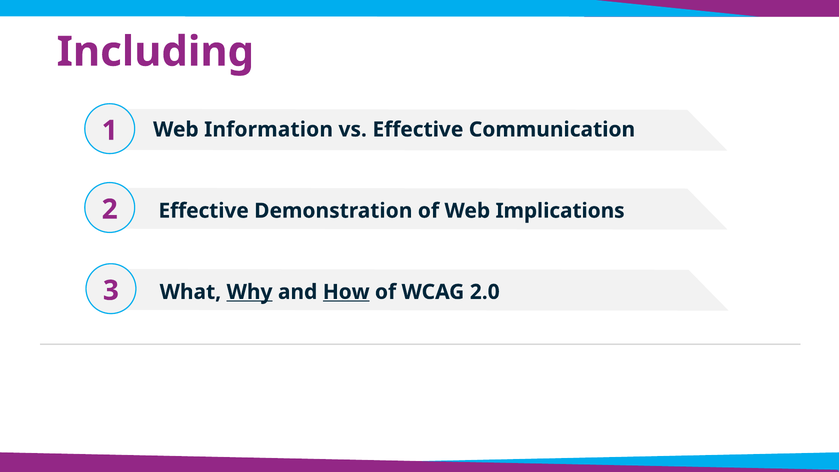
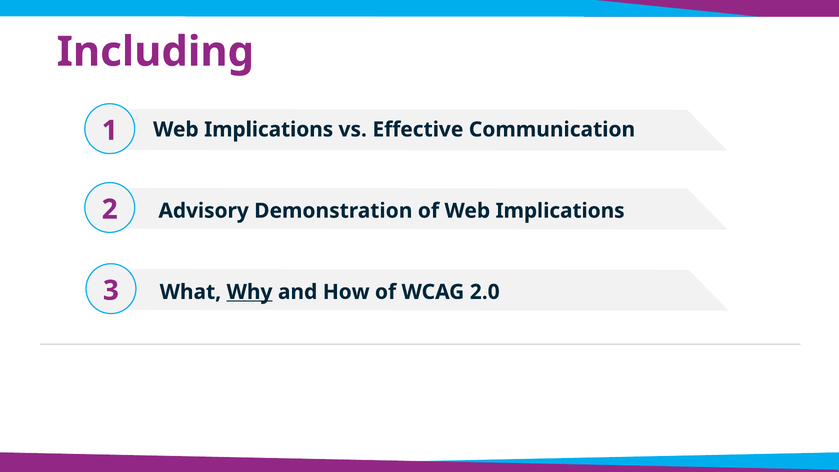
1 Web Information: Information -> Implications (269, 130)
2 Effective: Effective -> Advisory (204, 211)
How underline: present -> none (346, 292)
